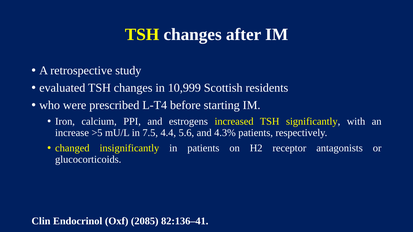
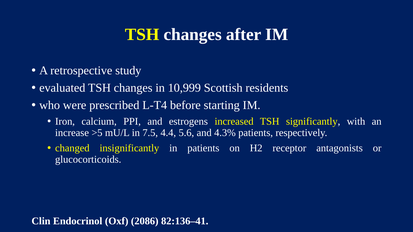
2085: 2085 -> 2086 (145, 221)
